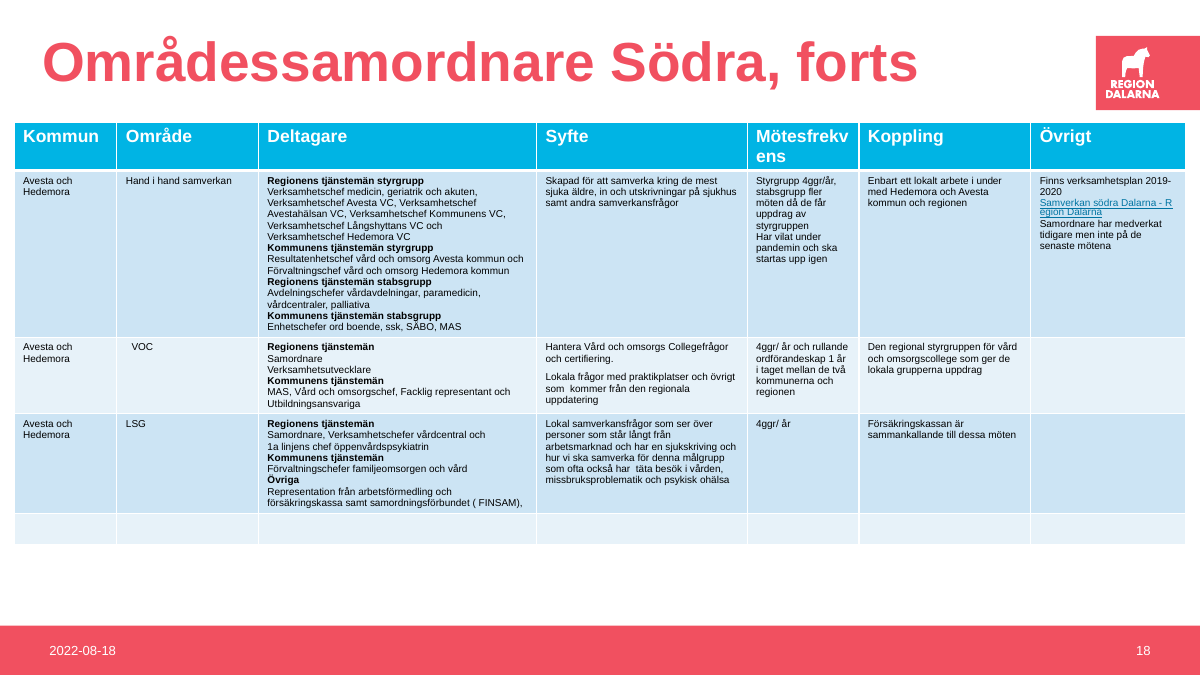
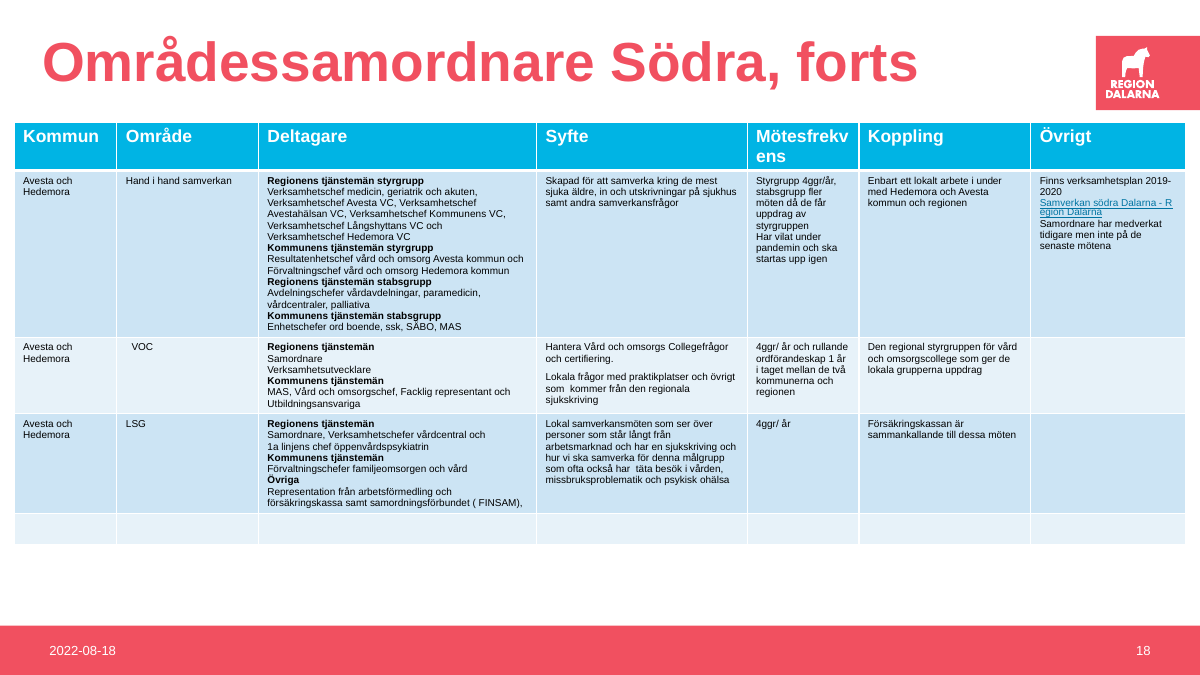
uppdatering: uppdatering -> sjukskriving (572, 400)
Lokal samverkansfrågor: samverkansfrågor -> samverkansmöten (612, 424)
